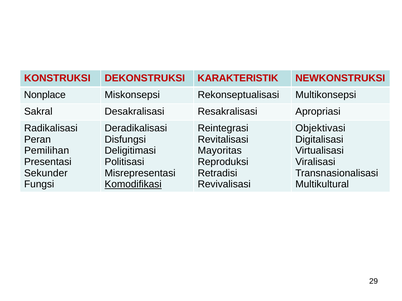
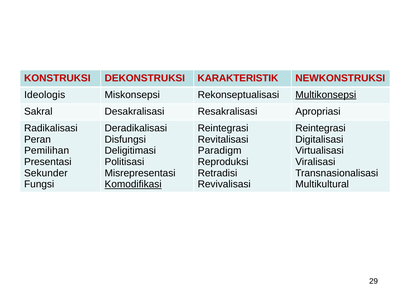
Nonplace: Nonplace -> Ideologis (45, 95)
Multikonsepsi underline: none -> present (326, 95)
Objektivasi: Objektivasi -> Reintegrasi (321, 128)
Mayoritas: Mayoritas -> Paradigm (220, 151)
